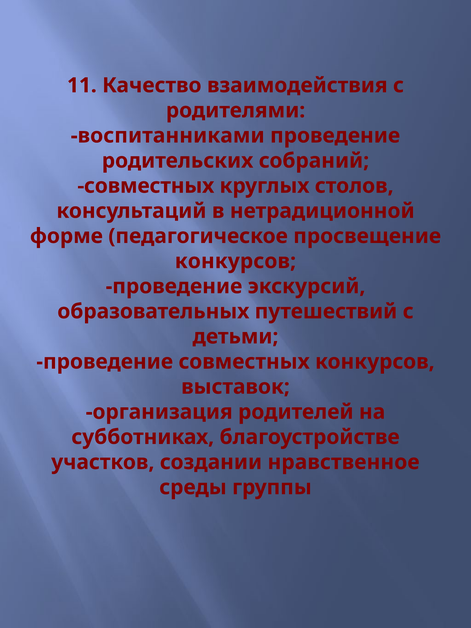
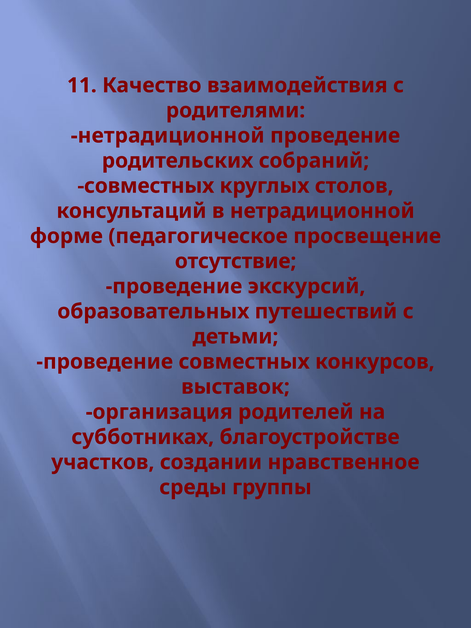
воспитанниками: воспитанниками -> нетрадиционной (168, 136)
конкурсов: конкурсов -> отсутствие (236, 261)
